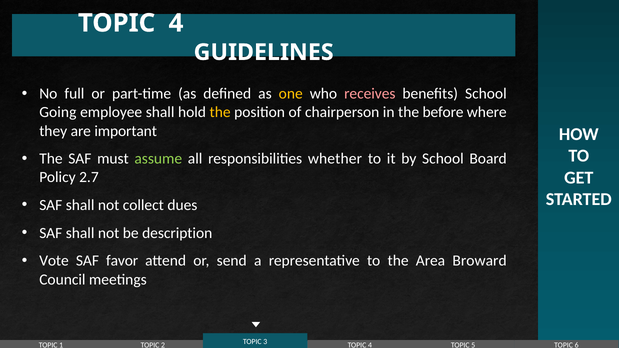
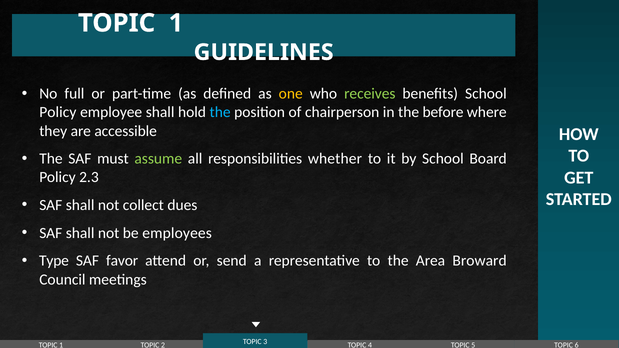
4: 4 -> 1 (176, 23)
receives colour: pink -> light green (370, 94)
Going: Going -> Policy (58, 112)
the colour: yellow -> light blue (220, 112)
important: important -> accessible (126, 131)
2.7: 2.7 -> 2.3 (89, 177)
description: description -> employees (177, 233)
Vote: Vote -> Type (54, 261)
